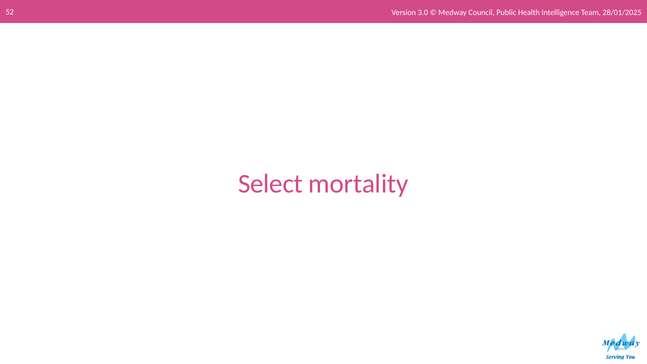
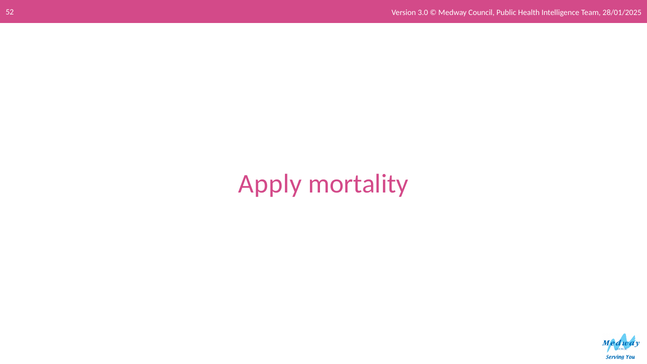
Select: Select -> Apply (270, 184)
